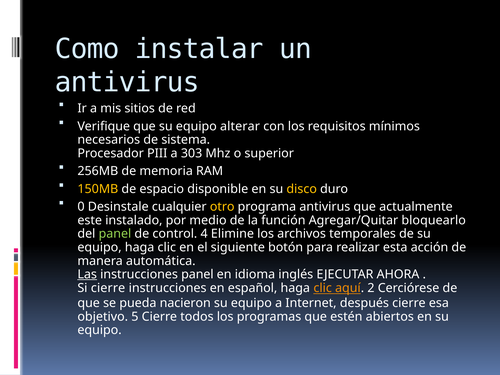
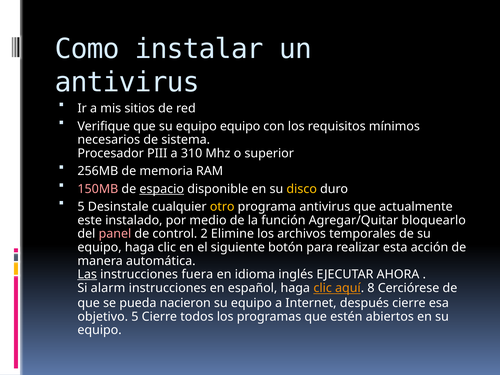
equipo alterar: alterar -> equipo (240, 126)
303: 303 -> 310 (192, 153)
150MB colour: yellow -> pink (98, 189)
espacio underline: none -> present (162, 189)
0: 0 -> 5 (81, 207)
panel colour: light green -> pink (115, 234)
4: 4 -> 2 (204, 234)
instrucciones panel: panel -> fuera (197, 274)
Si cierre: cierre -> alarm (108, 288)
2: 2 -> 8 (371, 288)
